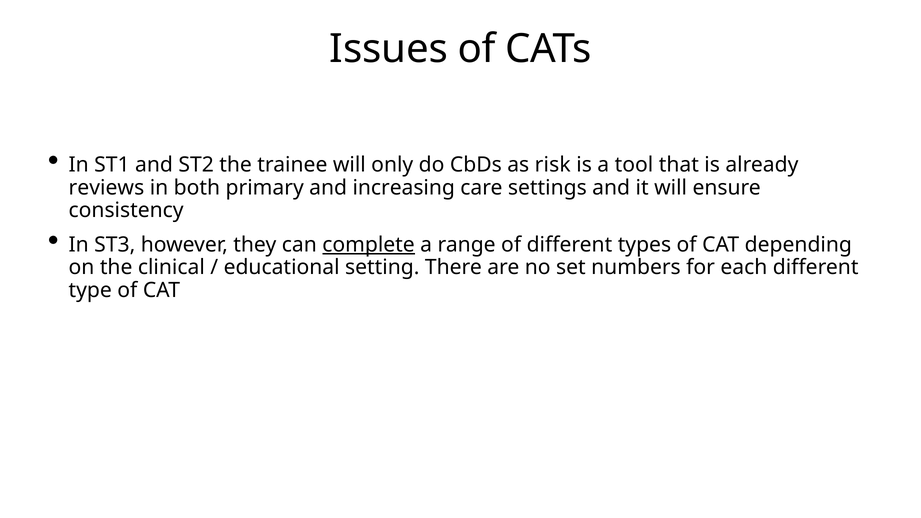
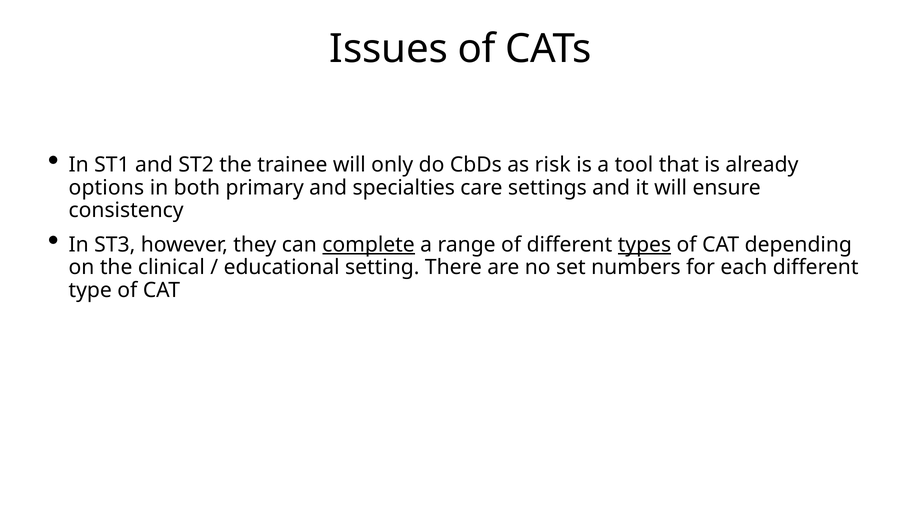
reviews: reviews -> options (106, 188)
increasing: increasing -> specialties (404, 188)
types underline: none -> present (644, 245)
